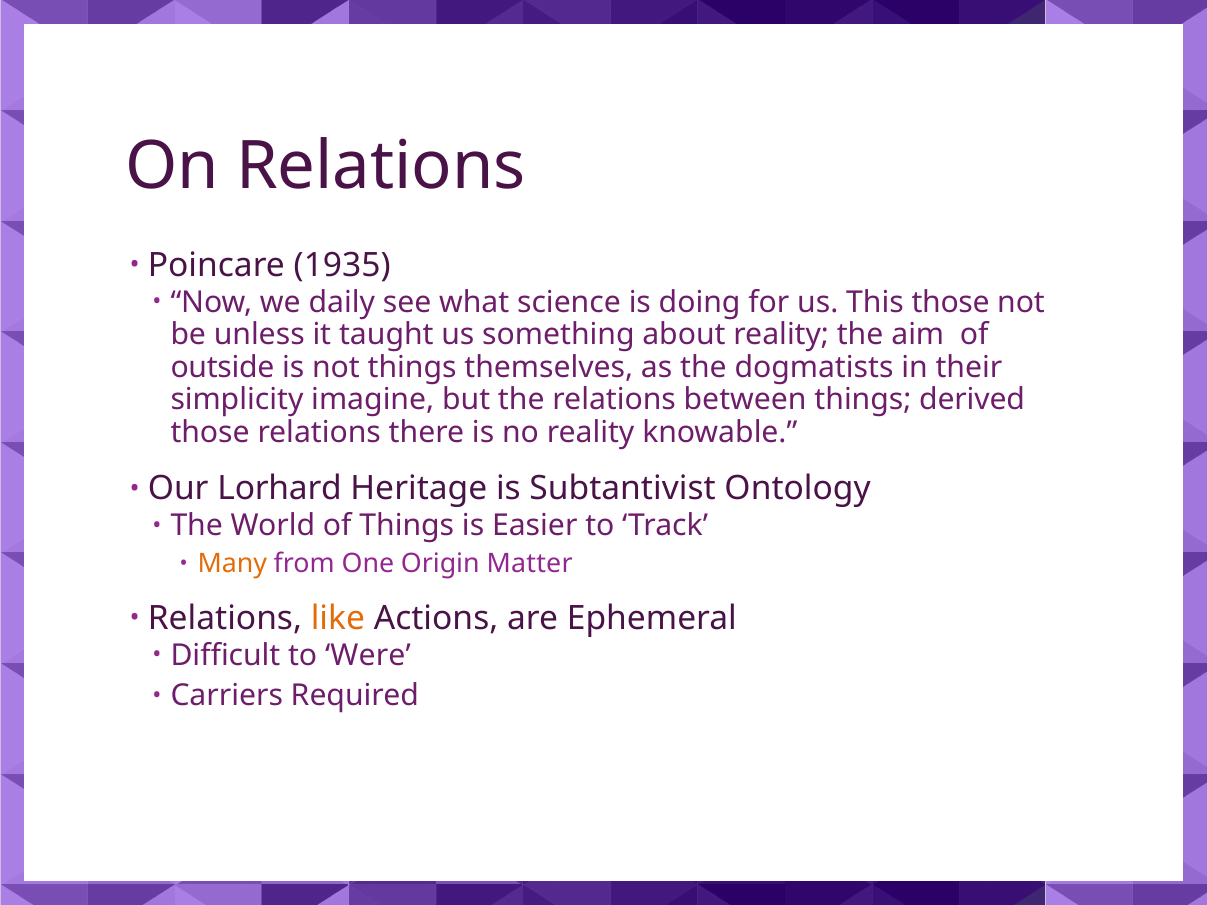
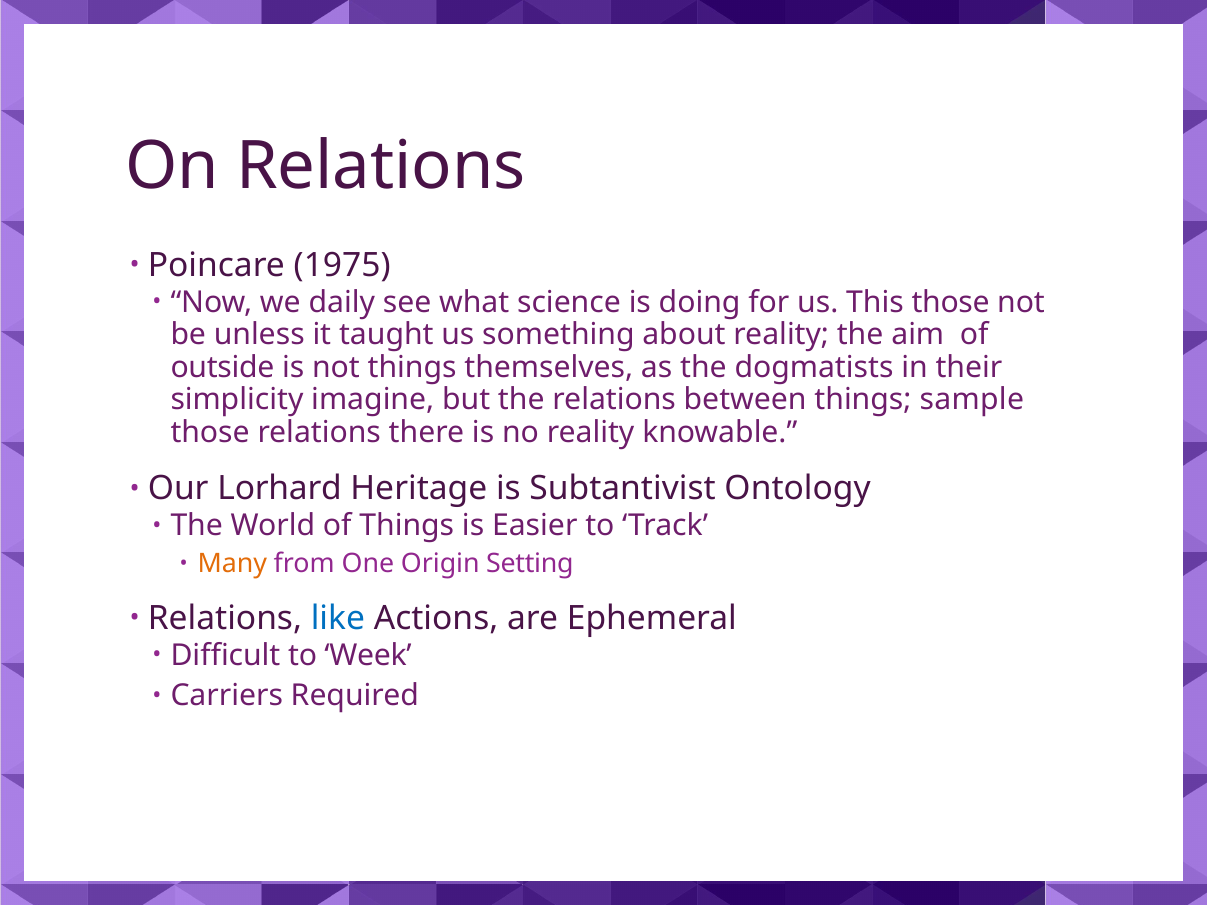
1935: 1935 -> 1975 (342, 265)
derived: derived -> sample (972, 400)
Matter: Matter -> Setting (530, 564)
like colour: orange -> blue (338, 619)
Were: Were -> Week (368, 655)
